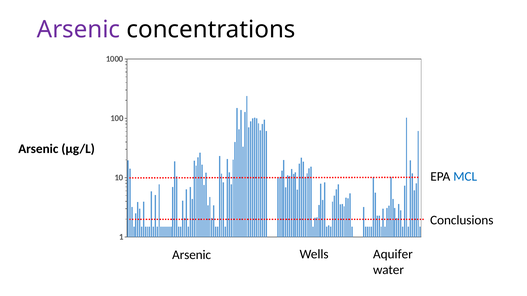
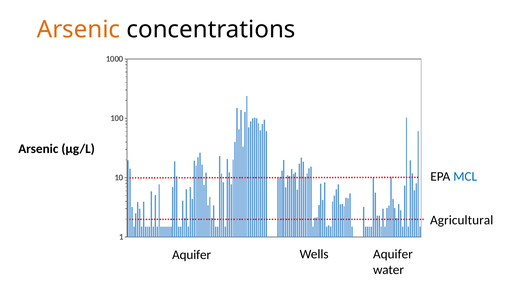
Arsenic colour: purple -> orange (79, 30)
Conclusions: Conclusions -> Agricultural (462, 221)
Arsenic: Arsenic -> Aquifer (192, 255)
